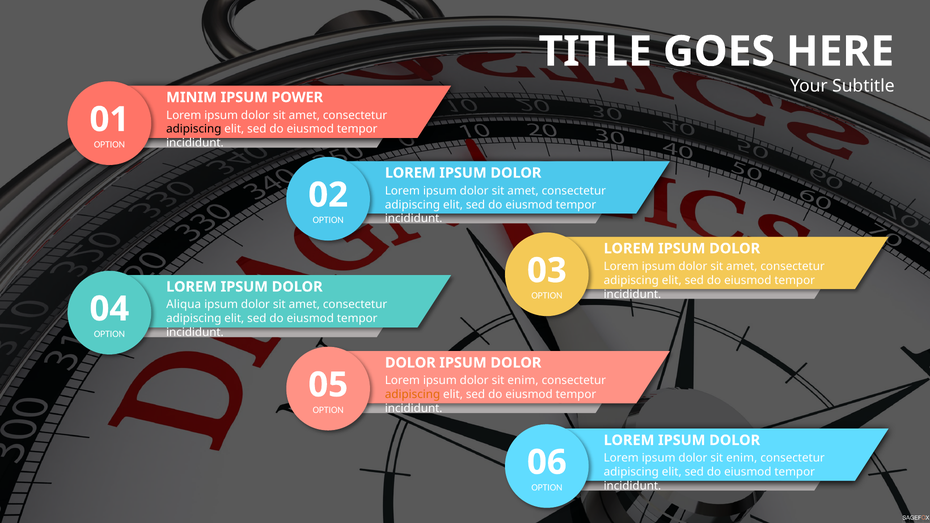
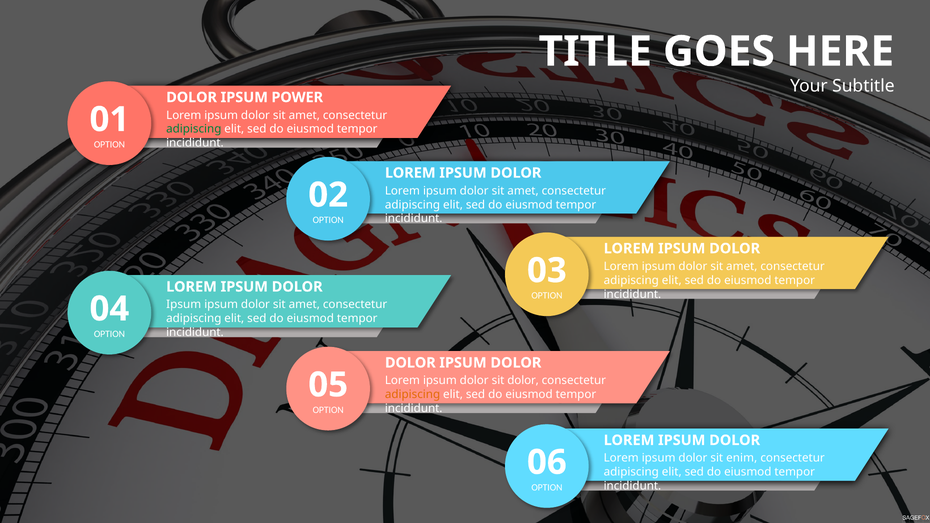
MINIM: MINIM -> DOLOR (192, 97)
adipiscing colour: black -> green (194, 129)
Aliqua: Aliqua -> Ipsum (184, 305)
enim: enim -> dolor (523, 381)
